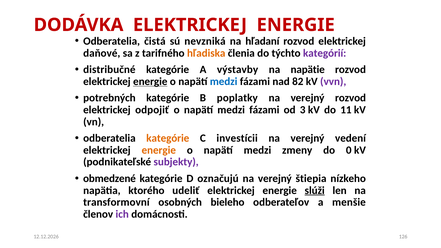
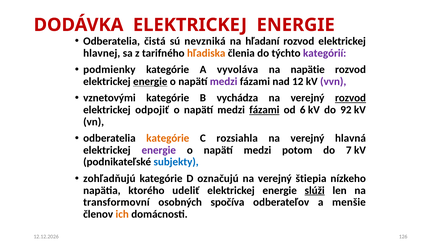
daňové: daňové -> hlavnej (102, 53)
distribučné: distribučné -> podmienky (109, 70)
výstavby: výstavby -> vyvoláva (238, 70)
medzi colour: blue -> purple (224, 81)
82: 82 -> 12 (298, 81)
potrebných: potrebných -> vznetovými (109, 98)
poplatky: poplatky -> vychádza (237, 98)
rozvod underline: none -> present (351, 98)
fázami underline: none -> present (264, 110)
3: 3 -> 6 (303, 110)
11: 11 -> 92 (346, 110)
investícii: investícii -> rozsiahla (237, 138)
vedení: vedení -> hlavná (350, 138)
energie colour: orange -> purple (159, 150)
zmeny: zmeny -> potom (297, 150)
0: 0 -> 7 (349, 150)
subjekty colour: purple -> blue (176, 162)
obmedzené: obmedzené -> zohľadňujú (109, 179)
bieleho: bieleho -> spočíva (228, 202)
ich colour: purple -> orange (122, 214)
